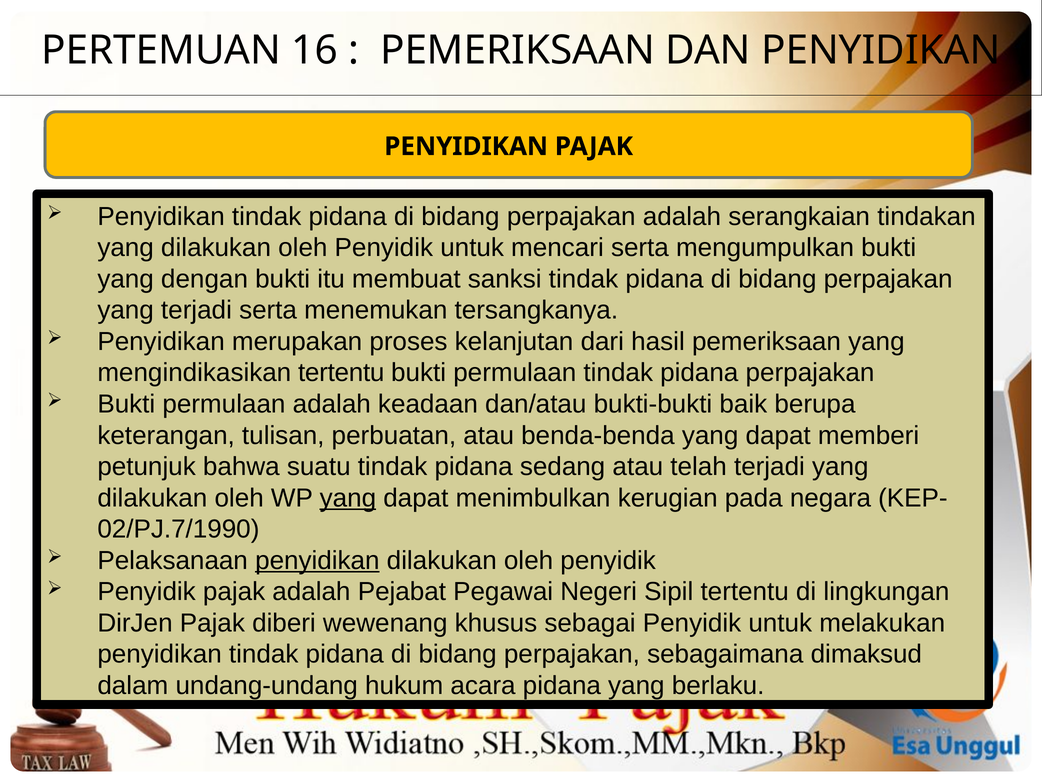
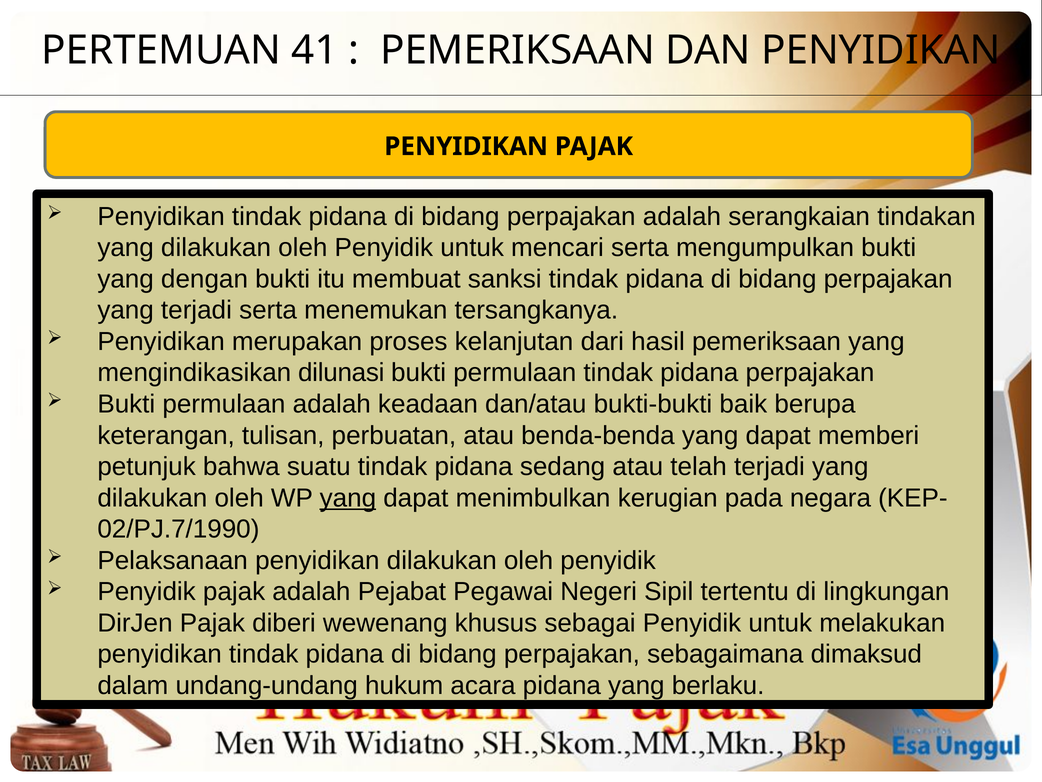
16: 16 -> 41 (315, 50)
mengindikasikan tertentu: tertentu -> dilunasi (341, 373)
penyidikan underline: present -> none (317, 560)
